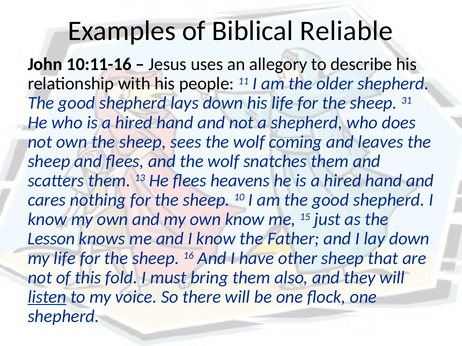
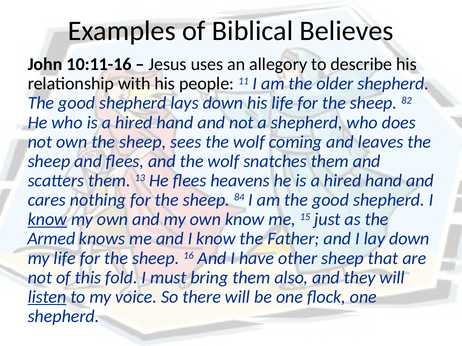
Reliable: Reliable -> Believes (347, 31)
31: 31 -> 82 (407, 101)
10: 10 -> 84 (239, 198)
know underline: none -> present (47, 220)
Lesson: Lesson -> Armed (51, 239)
